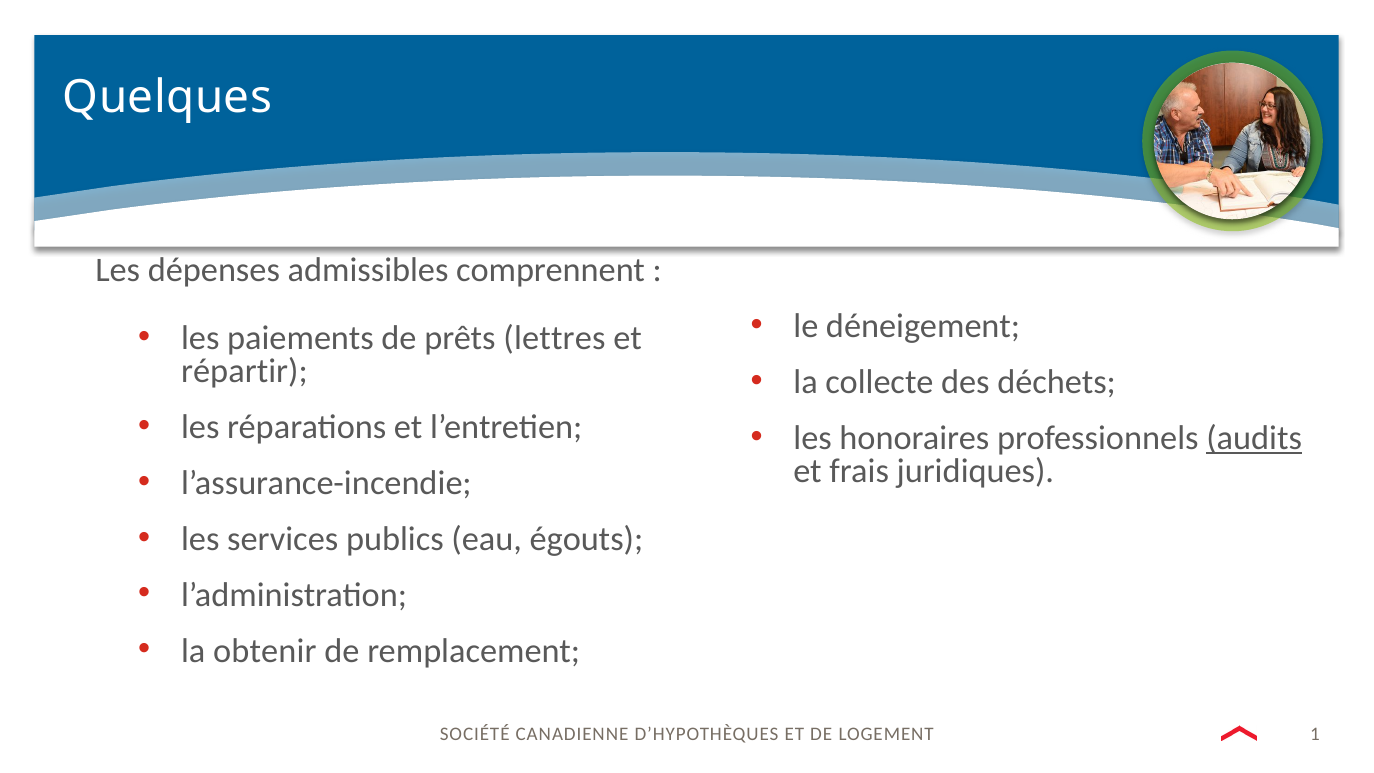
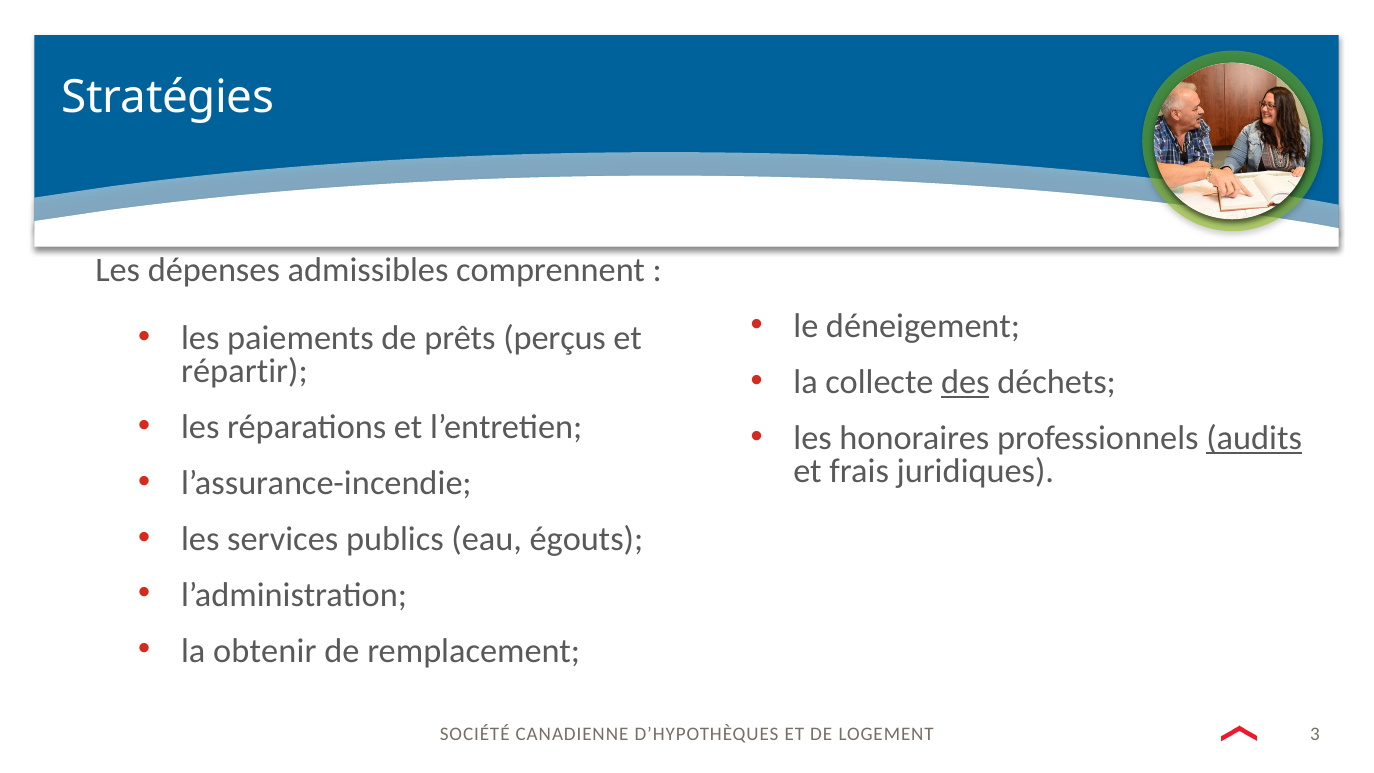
Quelques: Quelques -> Stratégies (168, 97)
lettres: lettres -> perçus (555, 338)
des underline: none -> present (965, 382)
1: 1 -> 3 (1315, 734)
